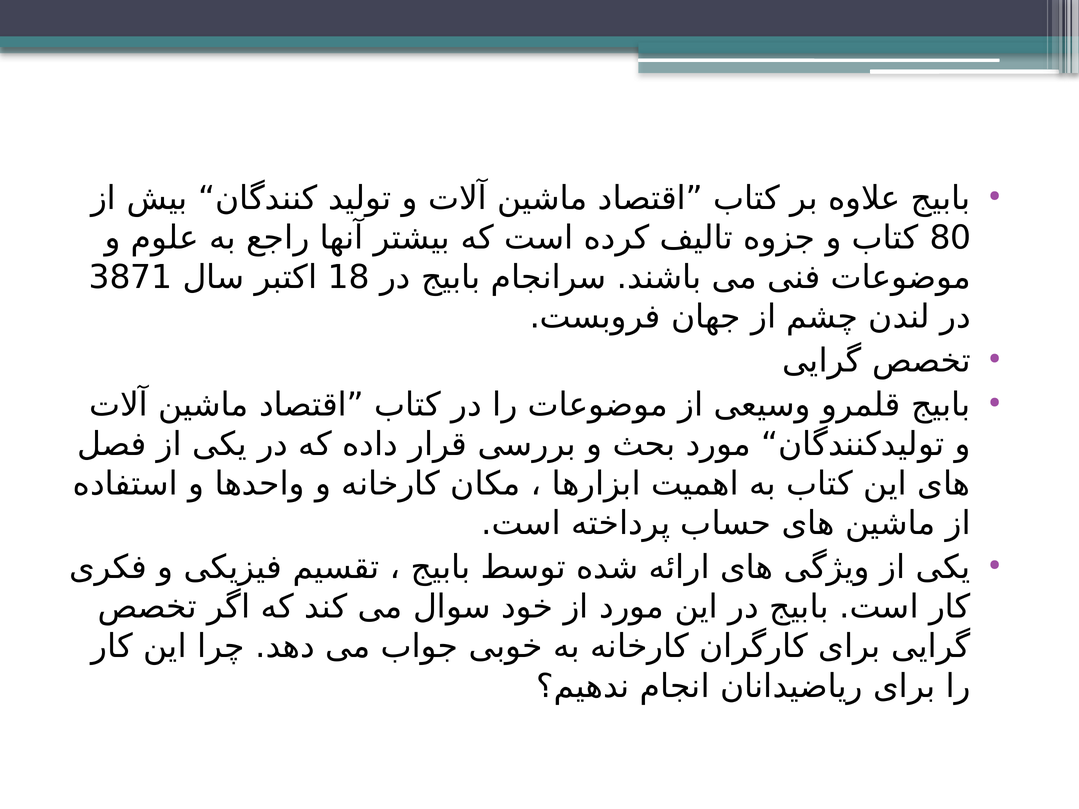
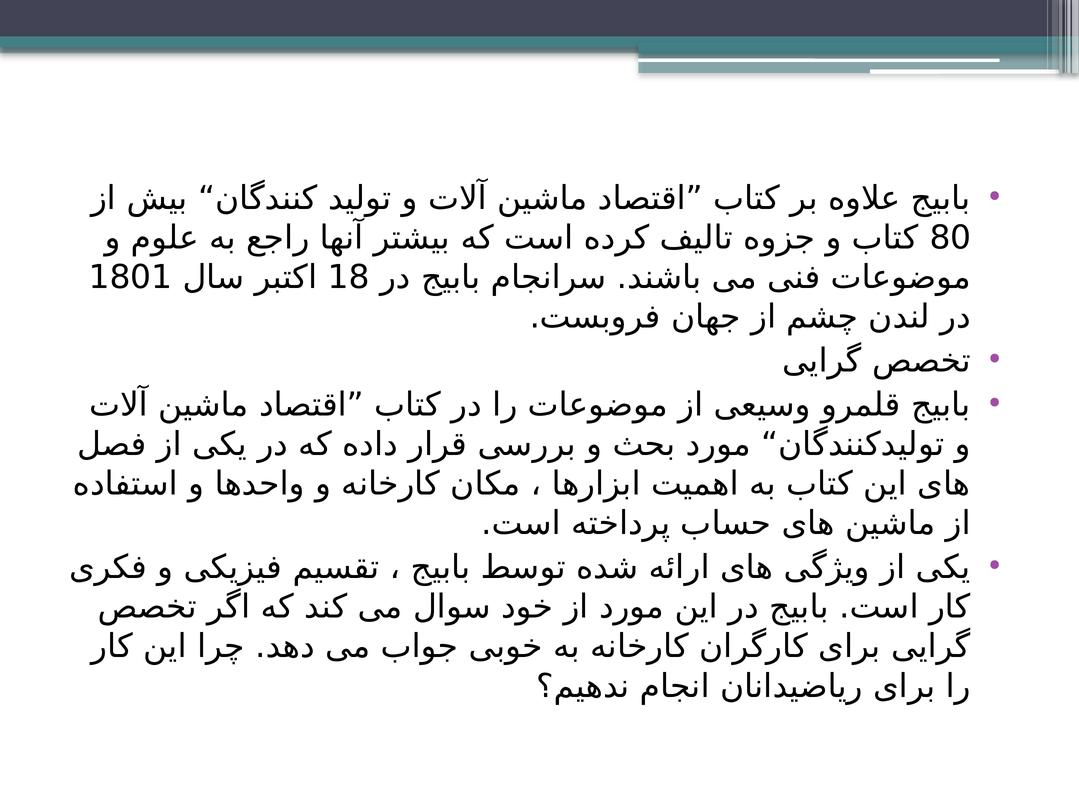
3871: 3871 -> 1801 (130, 277)
